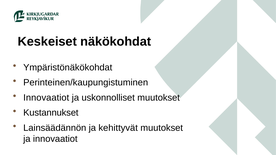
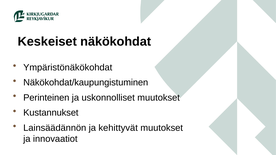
Perinteinen/kaupungistuminen: Perinteinen/kaupungistuminen -> Näkökohdat/kaupungistuminen (86, 83)
Innovaatiot: Innovaatiot -> Perinteinen (46, 98)
